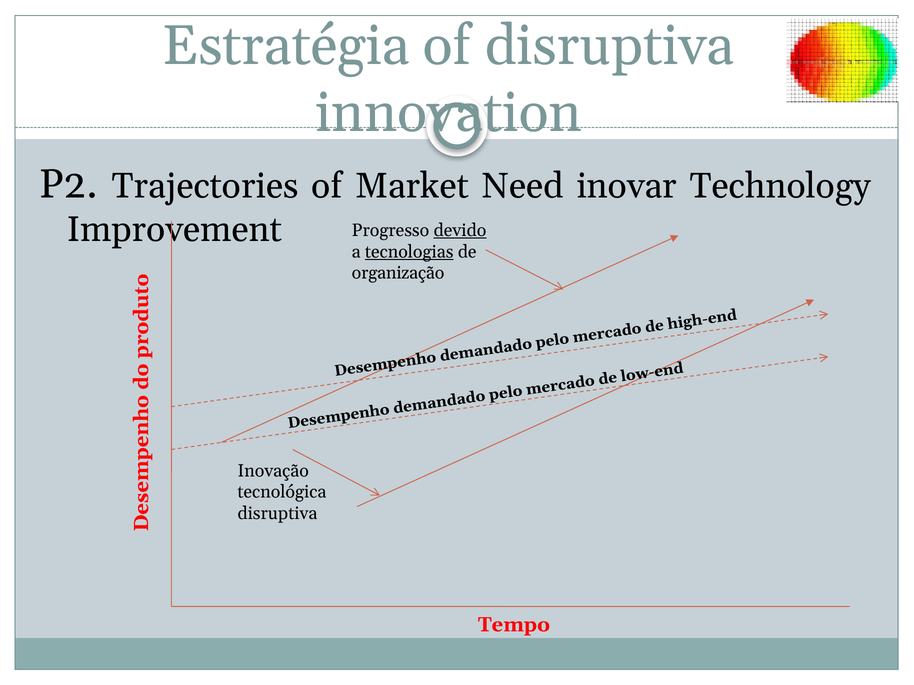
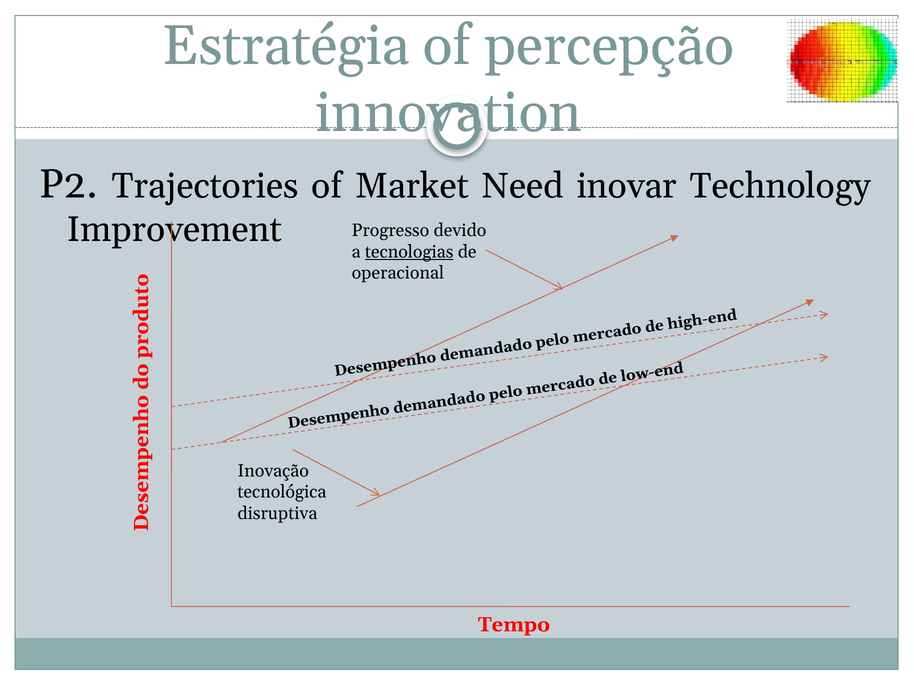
of disruptiva: disruptiva -> percepção (609, 46)
devido underline: present -> none (460, 231)
organização: organização -> operacional (398, 273)
